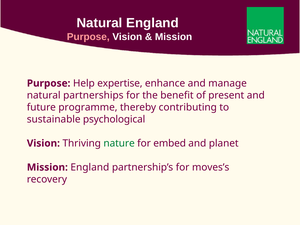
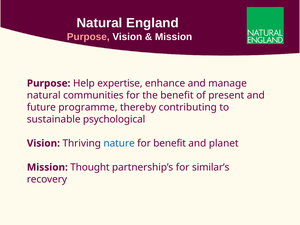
partnerships: partnerships -> communities (93, 95)
nature colour: green -> blue (119, 143)
for embed: embed -> benefit (170, 143)
Mission England: England -> Thought (90, 167)
moves’s: moves’s -> similar’s (211, 167)
